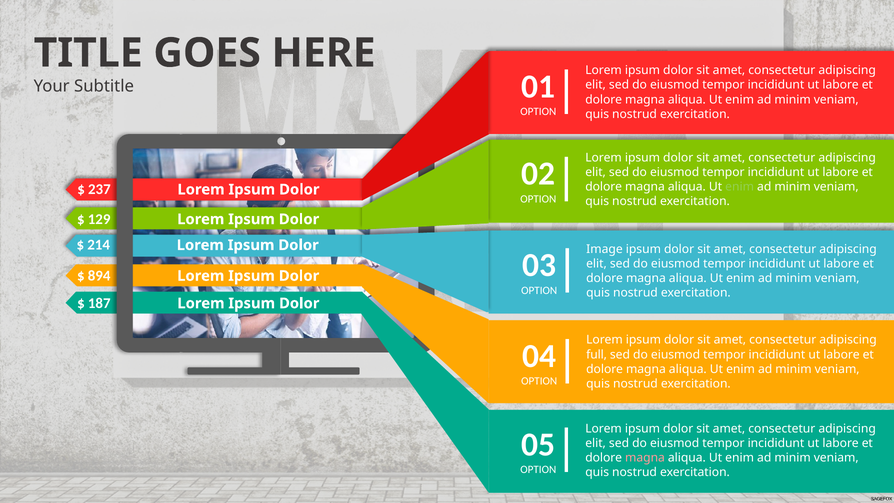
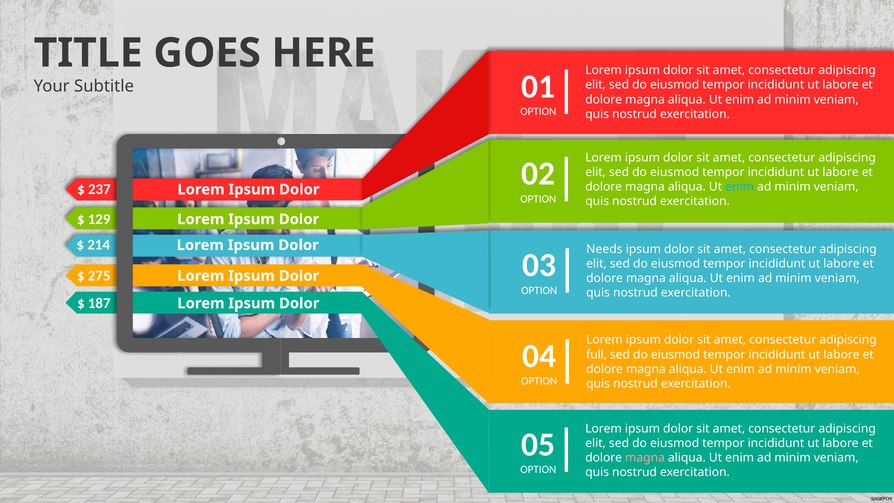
enim colour: light green -> light blue (740, 187)
Image: Image -> Needs (604, 249)
894: 894 -> 275 (99, 276)
